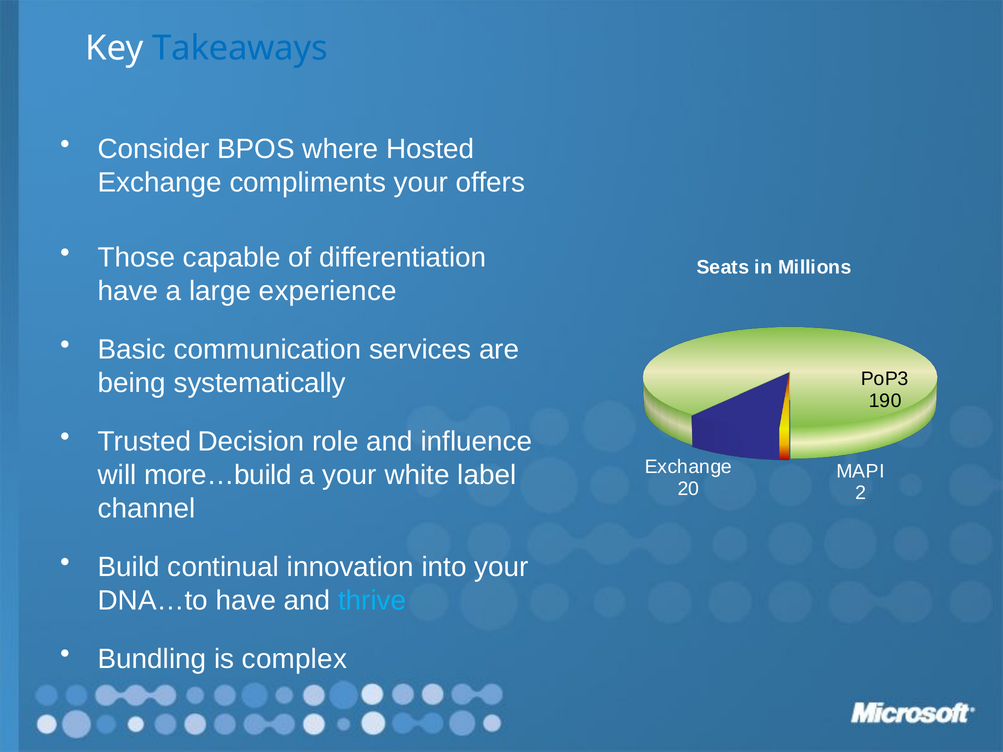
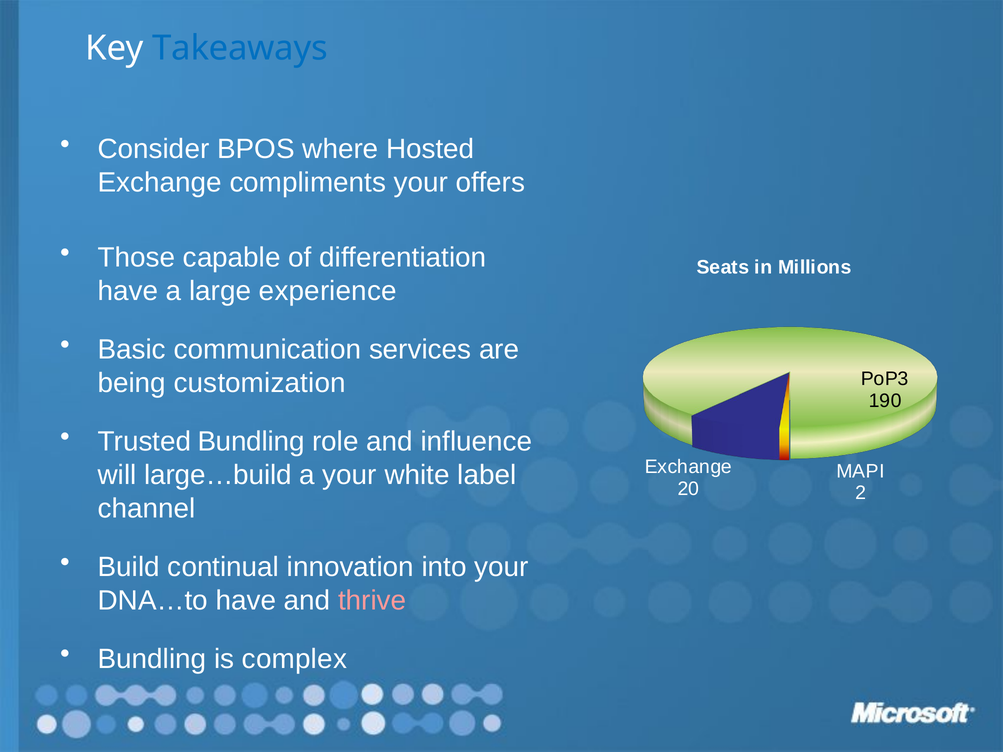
systematically: systematically -> customization (260, 383)
Trusted Decision: Decision -> Bundling (251, 442)
more…build: more…build -> large…build (218, 475)
thrive colour: light blue -> pink (372, 601)
